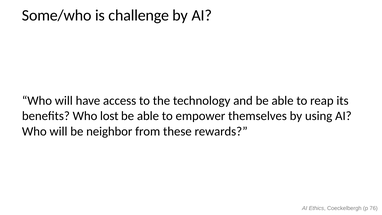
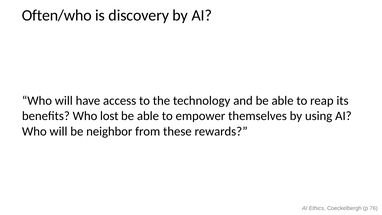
Some/who: Some/who -> Often/who (57, 15)
challenge: challenge -> discovery (139, 15)
